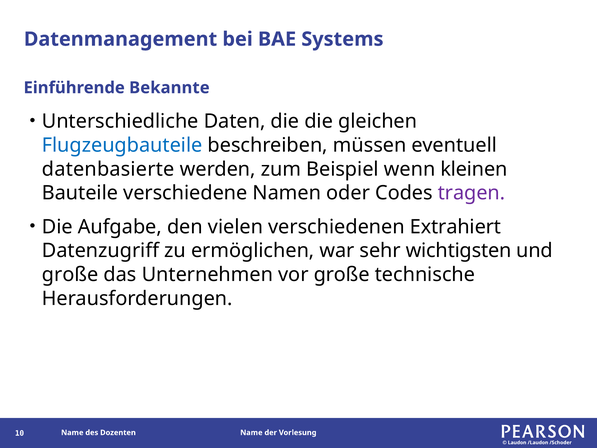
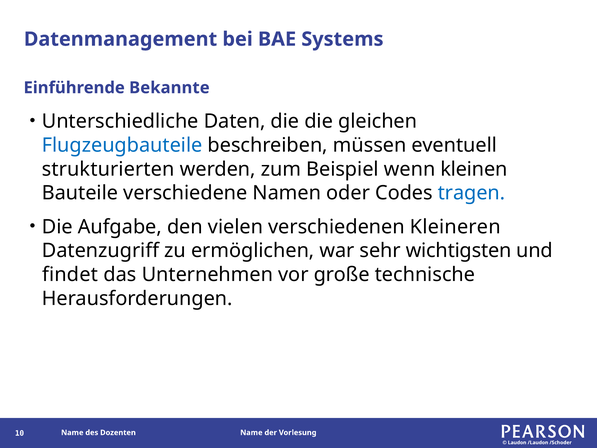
datenbasierte: datenbasierte -> strukturierten (108, 169)
tragen colour: purple -> blue (472, 193)
Extrahiert: Extrahiert -> Kleineren (455, 227)
große: große -> findet (70, 274)
